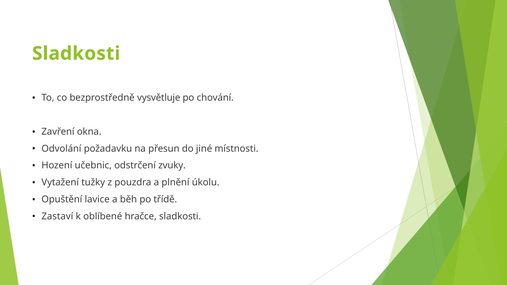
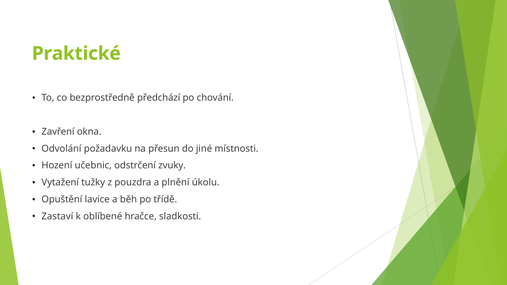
Sladkosti: Sladkosti -> Praktické (76, 54)
vysvětluje: vysvětluje -> předchází (159, 98)
